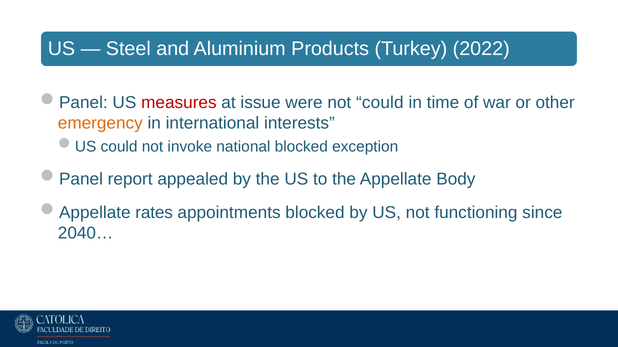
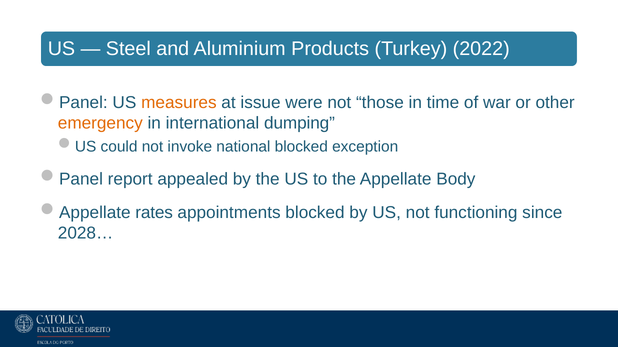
measures colour: red -> orange (179, 103)
not could: could -> those (380, 103)
interests: interests -> dumping (299, 123)
2040…: 2040… -> 2028… (86, 233)
